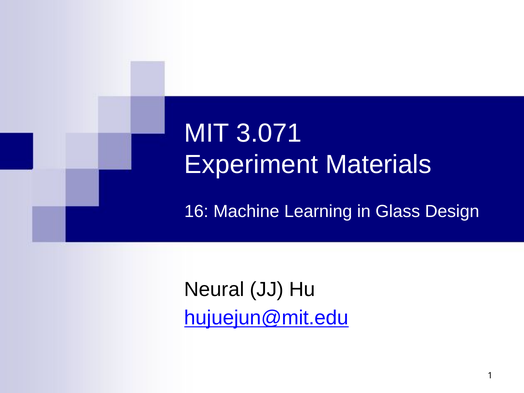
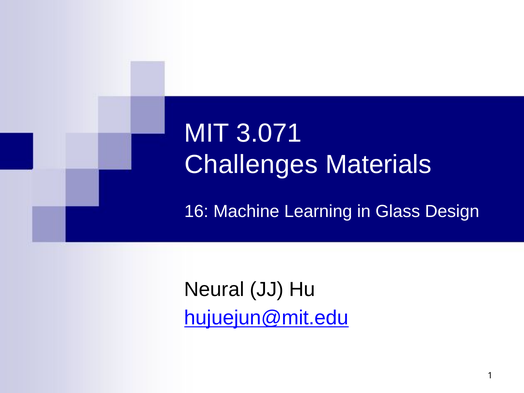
Experiment: Experiment -> Challenges (251, 165)
